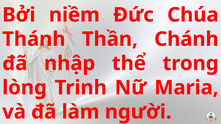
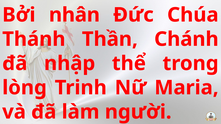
niềm: niềm -> nhân (74, 15)
